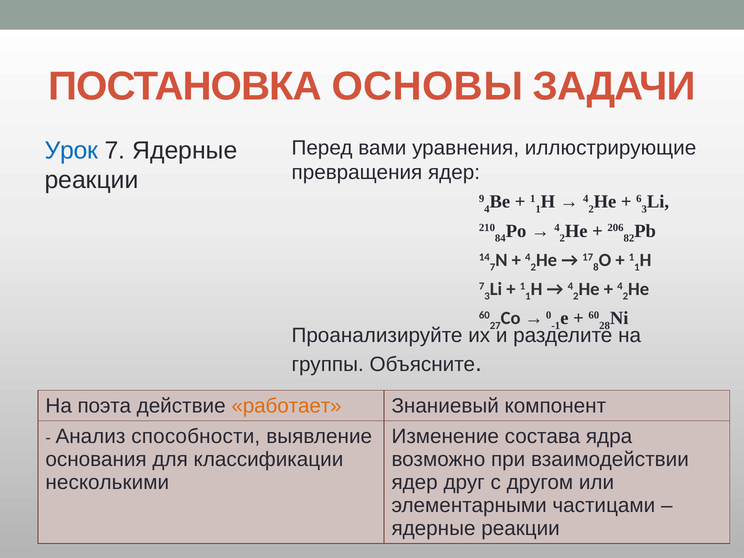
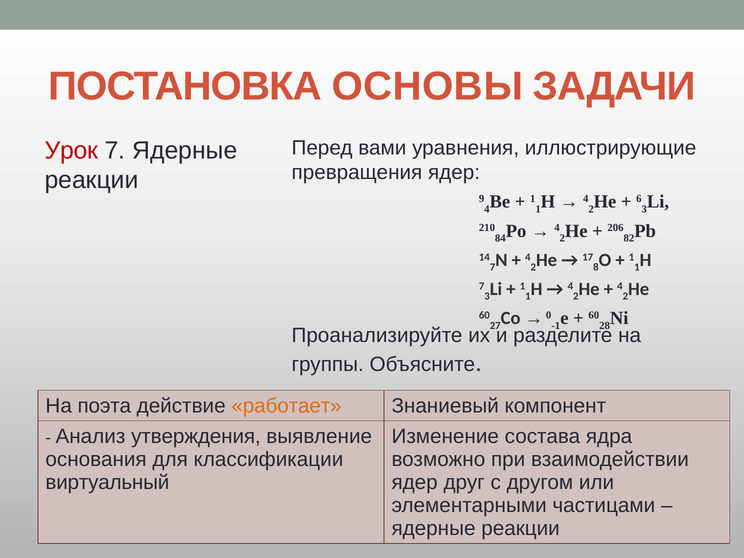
Урок colour: blue -> red (71, 151)
способности: способности -> утверждения (196, 436)
несколькими: несколькими -> виртуальный (107, 483)
